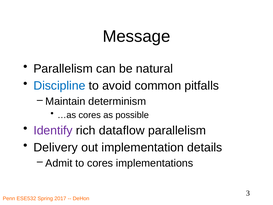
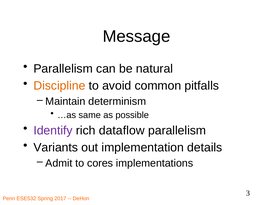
Discipline colour: blue -> orange (59, 86)
…as cores: cores -> same (90, 115)
Delivery: Delivery -> Variants (56, 147)
